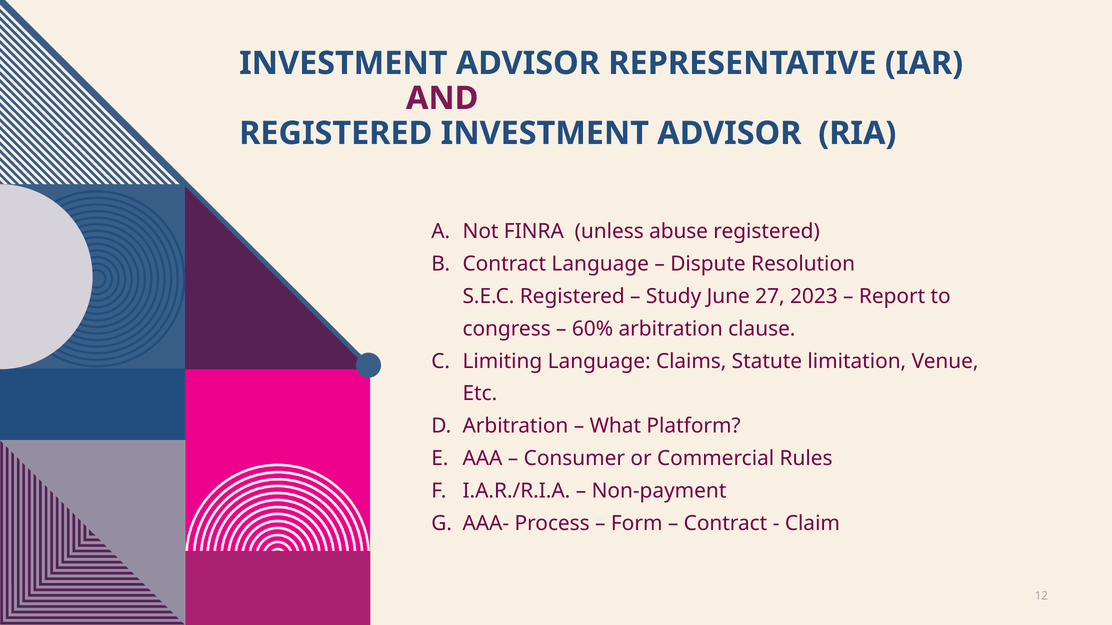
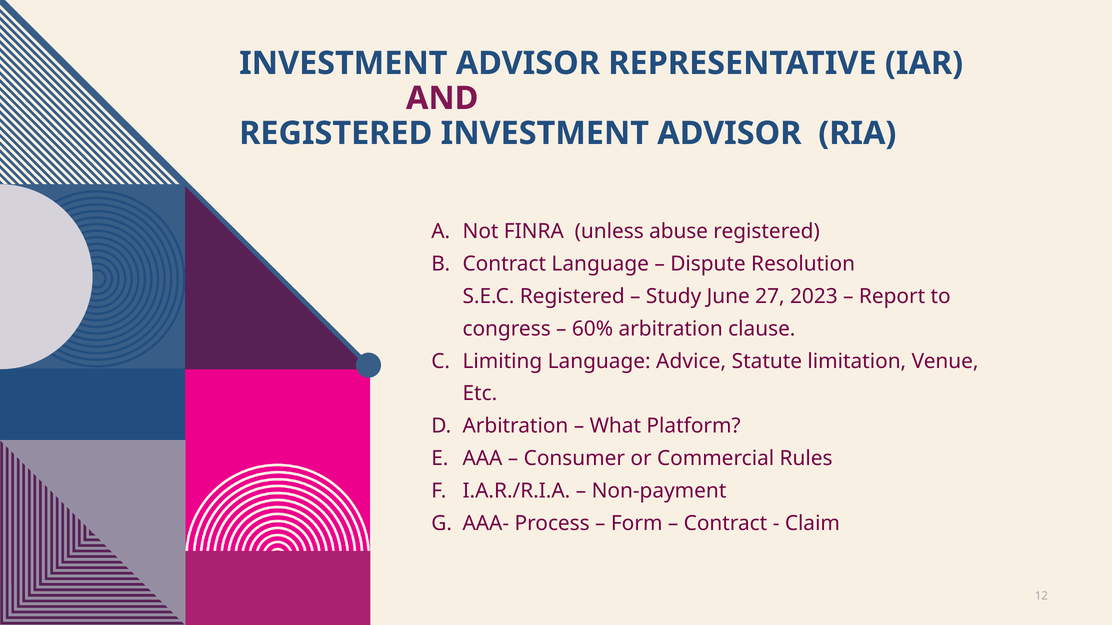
Claims: Claims -> Advice (691, 361)
